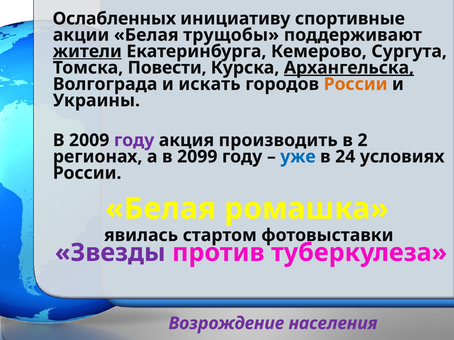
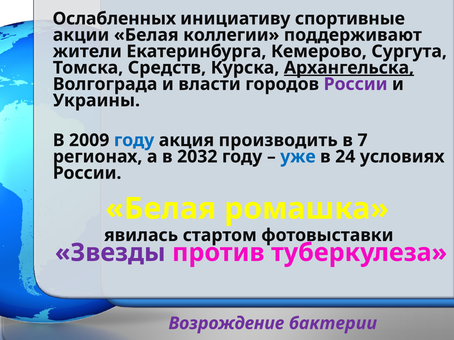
трущобы: трущобы -> коллегии (231, 35)
жители underline: present -> none (87, 51)
Повести: Повести -> Средств (167, 68)
искать: искать -> власти (210, 84)
России colour: orange -> purple (356, 84)
году colour: purple -> blue (134, 140)
2: 2 -> 7 (363, 140)
2099: 2099 -> 2032 (197, 157)
населения: населения -> бактерии (333, 324)
